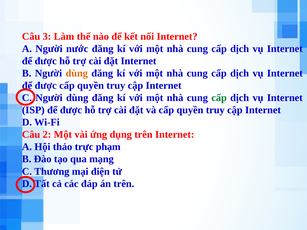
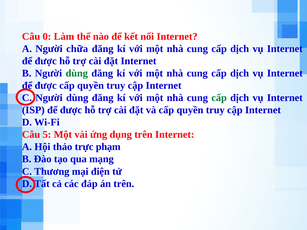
3: 3 -> 0 (47, 36)
nước: nước -> chữa (77, 49)
dùng colour: orange -> green (77, 73)
2: 2 -> 5 (47, 135)
